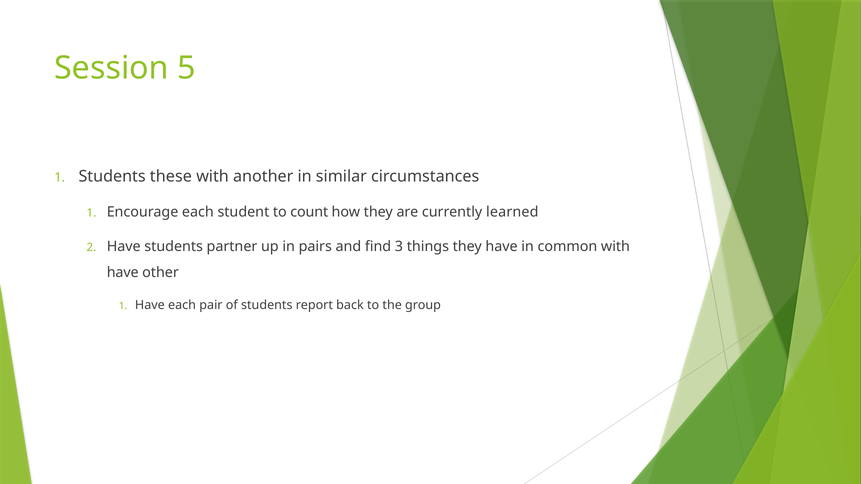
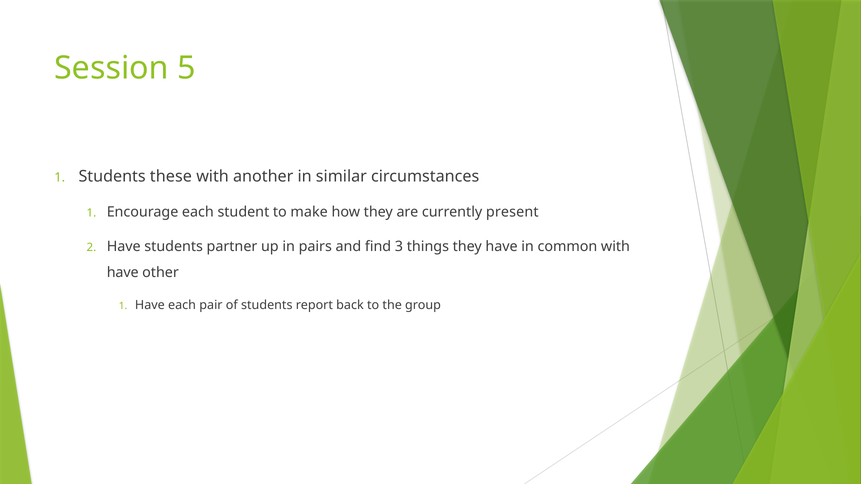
count: count -> make (309, 212)
learned: learned -> present (512, 212)
